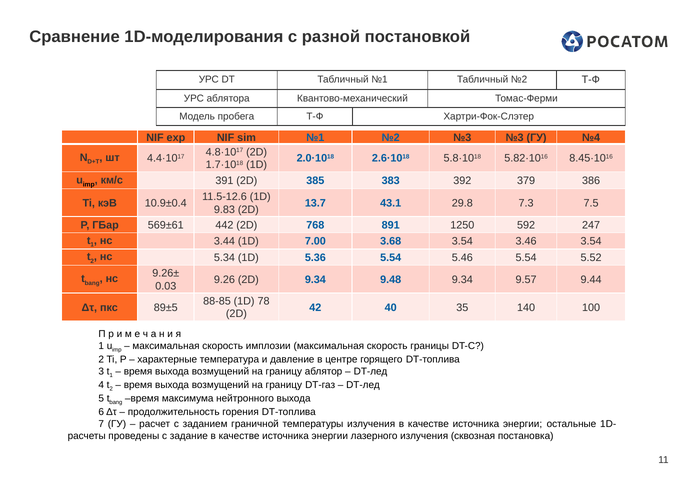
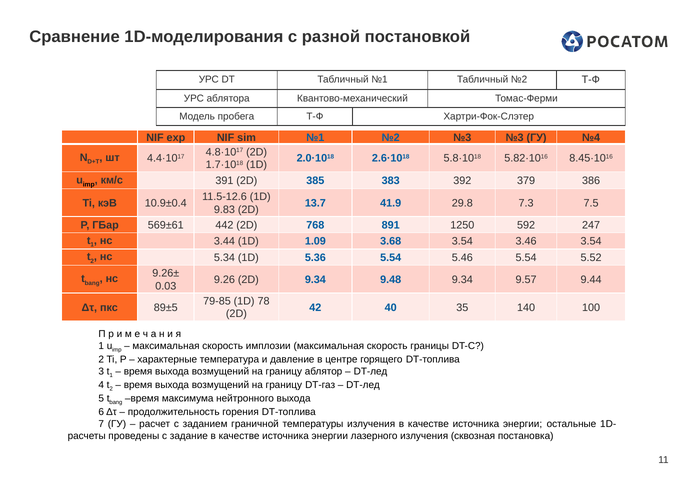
43.1: 43.1 -> 41.9 (391, 203)
7.00: 7.00 -> 1.09 (315, 242)
88-85: 88-85 -> 79-85 (217, 301)
